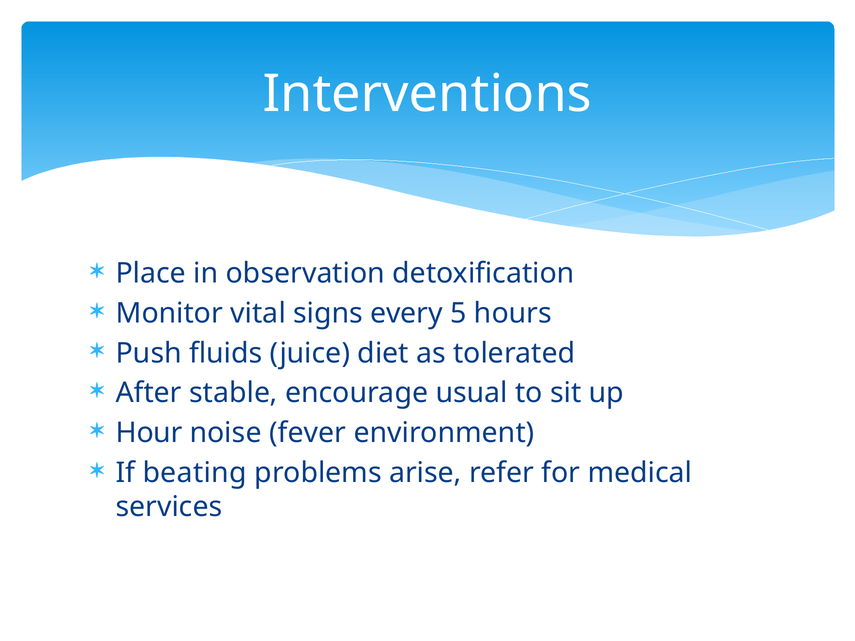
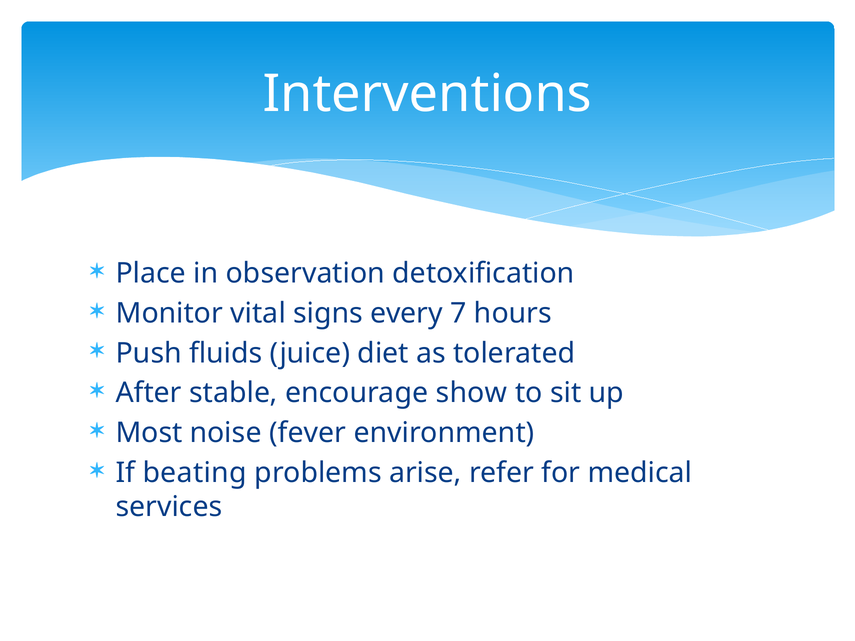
5: 5 -> 7 (458, 313)
usual: usual -> show (472, 393)
Hour: Hour -> Most (149, 433)
